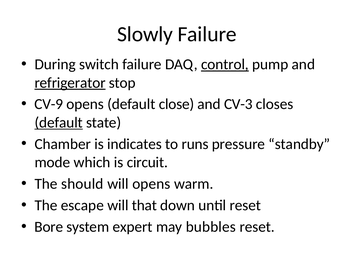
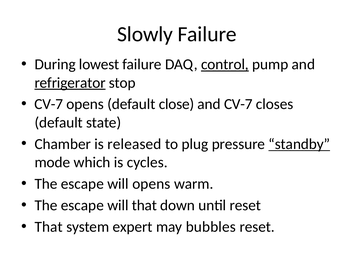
switch: switch -> lowest (99, 64)
CV-9: CV-9 -> CV-7 (49, 104)
and CV-3: CV-3 -> CV-7 (238, 104)
default underline: present -> none (59, 122)
indicates: indicates -> released (134, 144)
runs: runs -> plug (195, 144)
standby underline: none -> present (299, 144)
circuit: circuit -> cycles (147, 162)
should: should -> escape (82, 184)
Bore: Bore -> That (49, 226)
